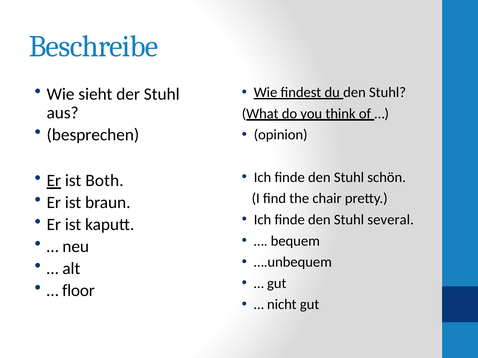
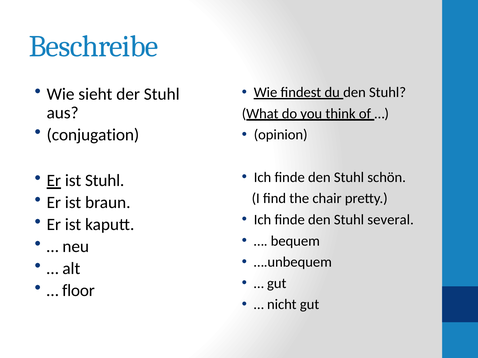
besprechen: besprechen -> conjugation (93, 135)
ist Both: Both -> Stuhl (105, 181)
